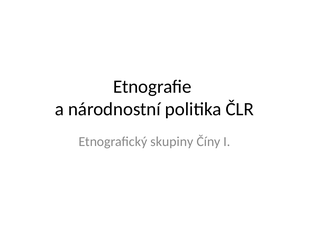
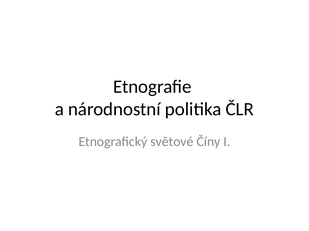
skupiny: skupiny -> světové (172, 142)
